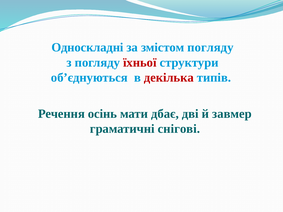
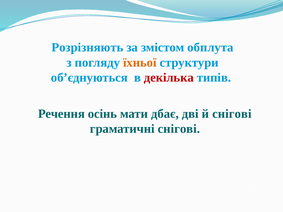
Односкладні: Односкладні -> Розрізняють (87, 47)
змістом погляду: погляду -> обплута (210, 47)
їхньої colour: red -> orange (140, 63)
й завмер: завмер -> снігові (232, 114)
